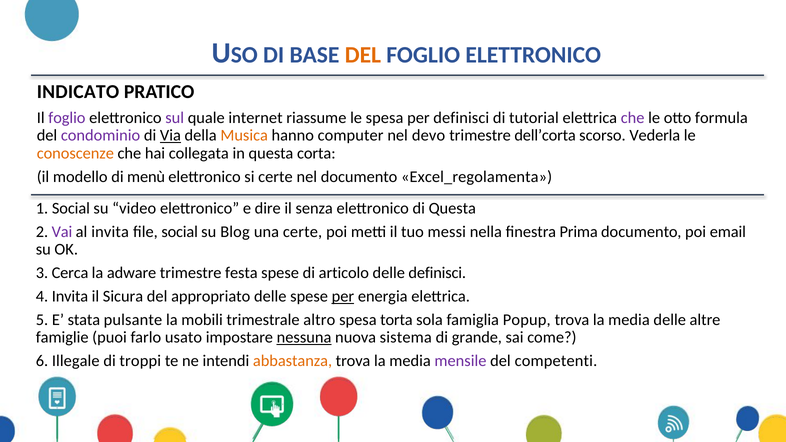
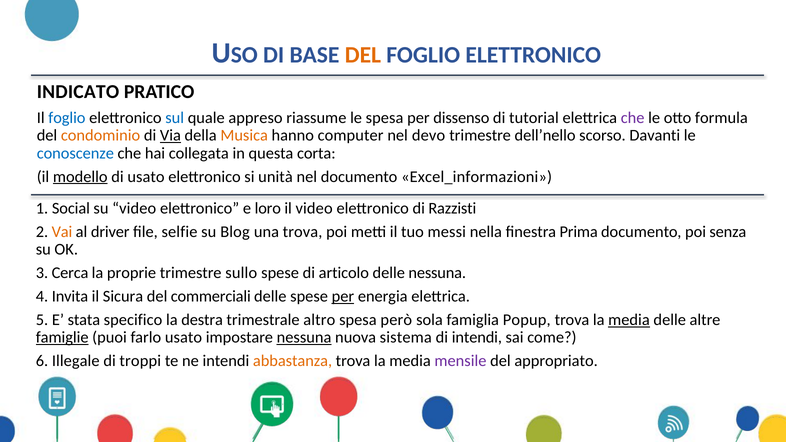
foglio colour: purple -> blue (67, 118)
sul colour: purple -> blue (175, 118)
internet: internet -> appreso (256, 118)
per definisci: definisci -> dissenso (461, 118)
condominio colour: purple -> orange (101, 136)
dell’corta: dell’corta -> dell’nello (545, 136)
Vederla: Vederla -> Davanti (655, 136)
conoscenze colour: orange -> blue (75, 153)
modello underline: none -> present (80, 177)
di menù: menù -> usato (146, 177)
si certe: certe -> unità (275, 177)
Excel_regolamenta: Excel_regolamenta -> Excel_informazioni (477, 177)
dire: dire -> loro (268, 209)
il senza: senza -> video (314, 209)
di Questa: Questa -> Razzisti (452, 209)
Vai colour: purple -> orange (62, 232)
al invita: invita -> driver (110, 232)
file social: social -> selfie (179, 232)
una certe: certe -> trova (303, 232)
email: email -> senza (728, 232)
adware: adware -> proprie (132, 273)
festa: festa -> sullo (241, 273)
delle definisci: definisci -> nessuna (437, 273)
appropriato: appropriato -> commerciali (211, 296)
pulsante: pulsante -> specifico (133, 320)
mobili: mobili -> destra (202, 320)
torta: torta -> però (396, 320)
media underline: none -> present (629, 320)
famiglie underline: none -> present (62, 338)
di grande: grande -> intendi (477, 338)
competenti: competenti -> appropriato (556, 361)
